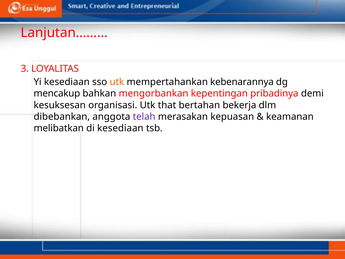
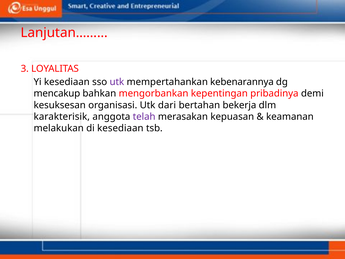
utk colour: orange -> purple (117, 82)
that: that -> dari (167, 105)
dibebankan: dibebankan -> karakterisik (62, 117)
melibatkan: melibatkan -> melakukan (59, 128)
